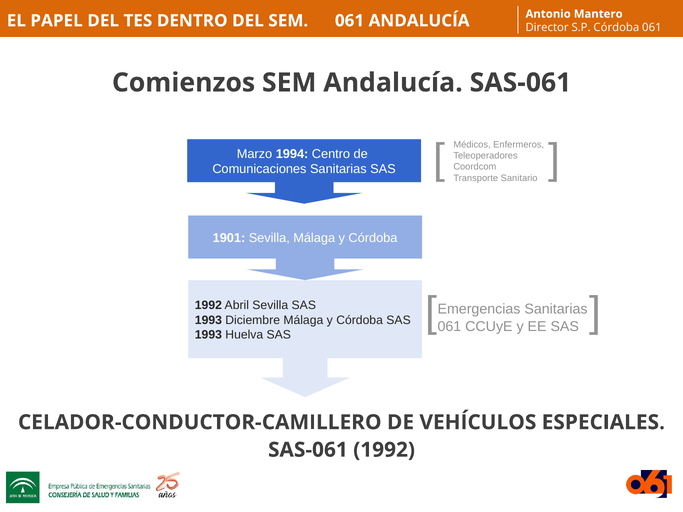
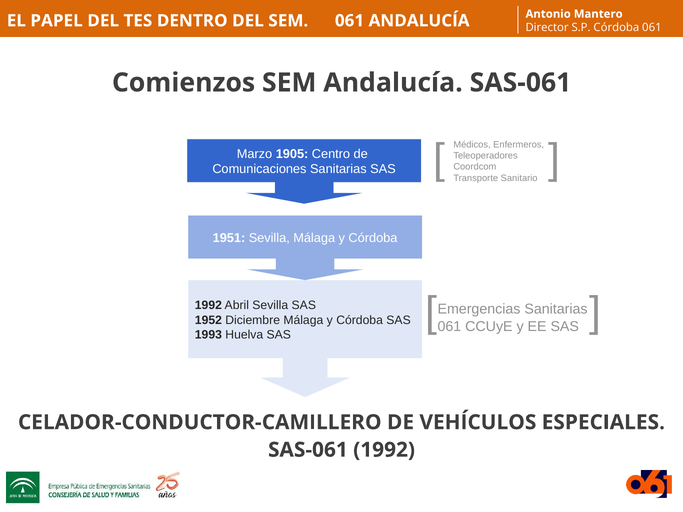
1994: 1994 -> 1905 (292, 154)
1901: 1901 -> 1951 (229, 238)
1993: 1993 -> 1952 (208, 320)
